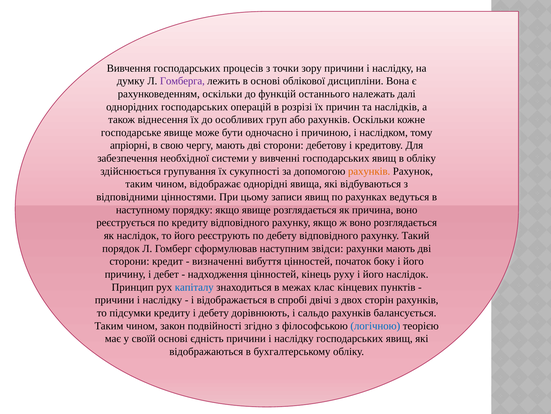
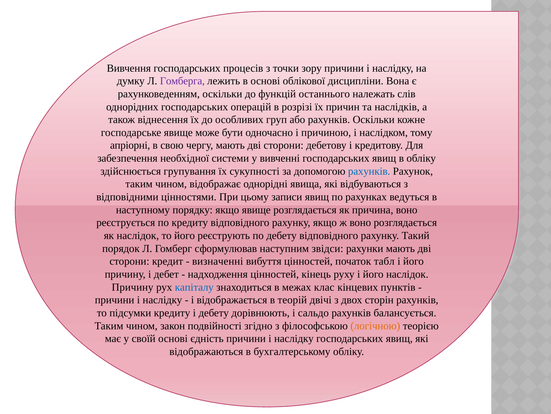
далі: далі -> слів (406, 94)
рахунків colour: orange -> blue (369, 171)
боку: боку -> табл (384, 261)
Принцип: Принцип -> Причину (133, 287)
спробі: спробі -> теорій (292, 300)
логічною colour: blue -> orange (375, 325)
